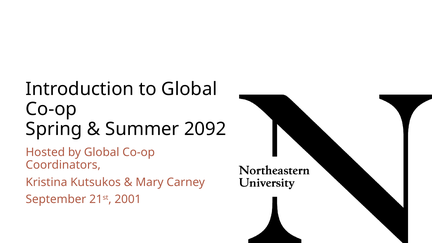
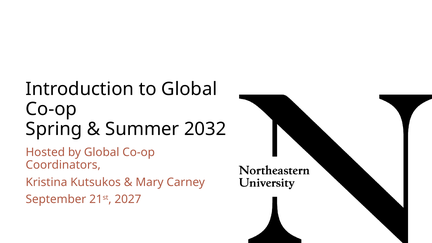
2092: 2092 -> 2032 (205, 129)
2001: 2001 -> 2027 (128, 199)
